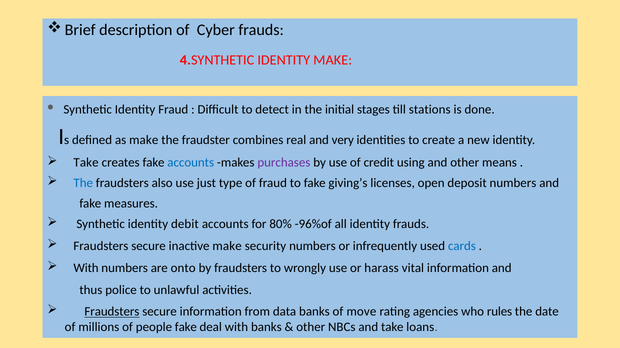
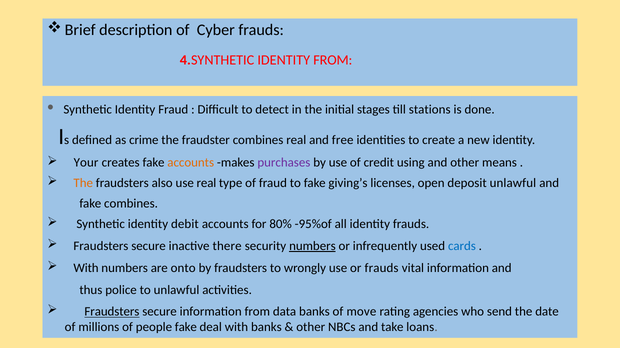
IDENTITY MAKE: MAKE -> FROM (333, 60)
as make: make -> crime (144, 140)
very: very -> free (343, 140)
Take: Take -> Your (86, 163)
accounts colour: blue -> orange (191, 163)
The colour: blue -> orange (83, 183)
use just: just -> real (206, 183)
deposit numbers: numbers -> unlawful (513, 183)
fake measures: measures -> combines (131, 204)
-96%of: -96%of -> -95%of (313, 224)
inactive make: make -> there (227, 246)
numbers underline: none -> present (312, 246)
or harass: harass -> frauds (382, 268)
rules: rules -> send (499, 312)
